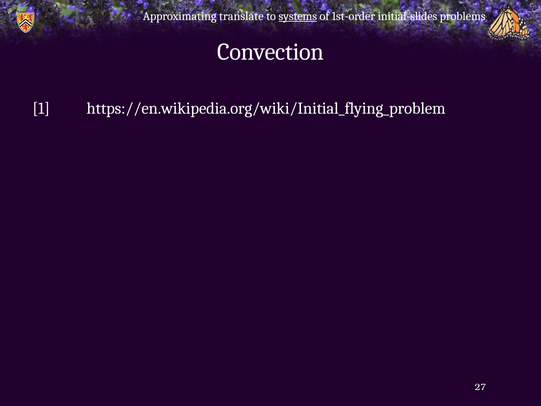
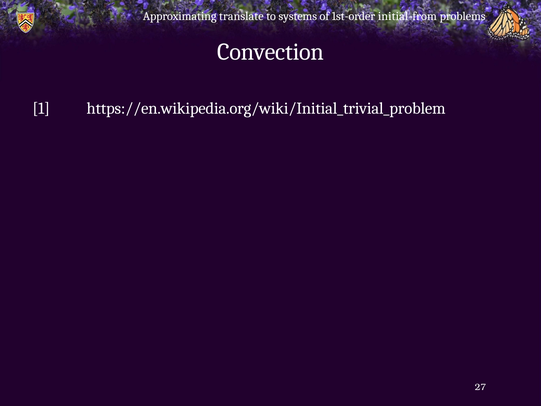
systems underline: present -> none (298, 16)
initial-slides: initial-slides -> initial-from (407, 16)
https://en.wikipedia.org/wiki/Initial_flying_problem: https://en.wikipedia.org/wiki/Initial_flying_problem -> https://en.wikipedia.org/wiki/Initial_trivial_problem (266, 108)
